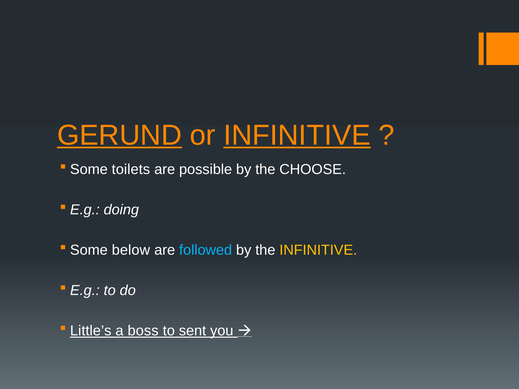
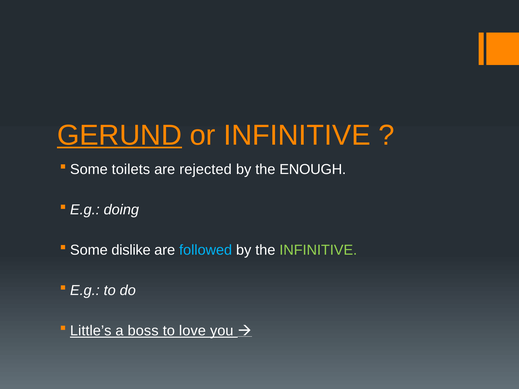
INFINITIVE underline: present -> none (297, 135)
possible: possible -> rejected (206, 169)
CHOOSE: CHOOSE -> ENOUGH (313, 169)
below: below -> dislike (131, 250)
INFINITIVE colour: yellow -> light green (318, 250)
sent: sent -> love (192, 331)
